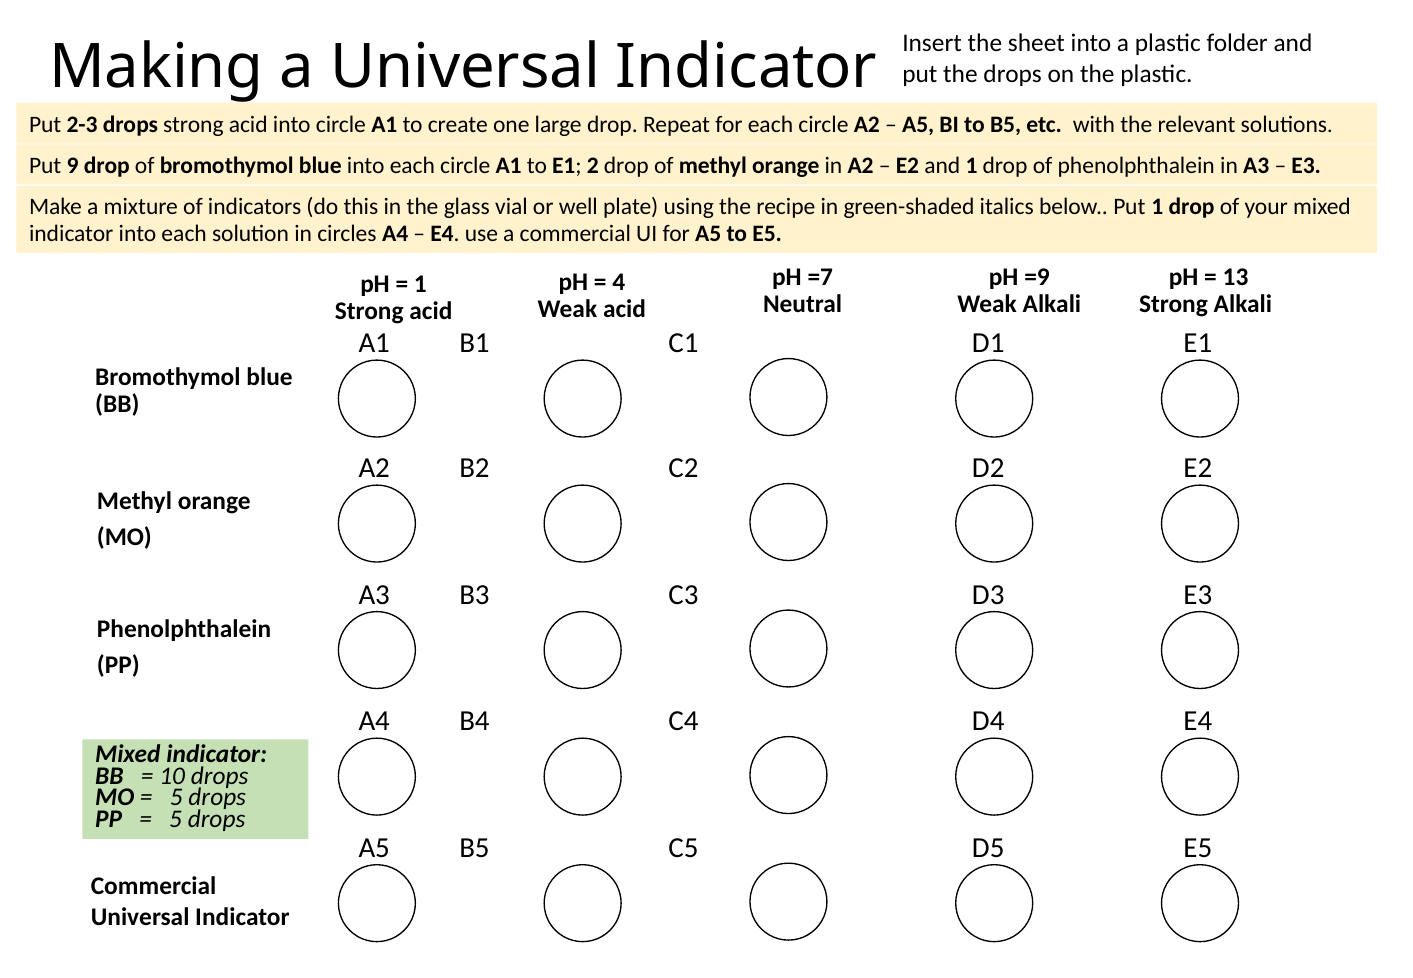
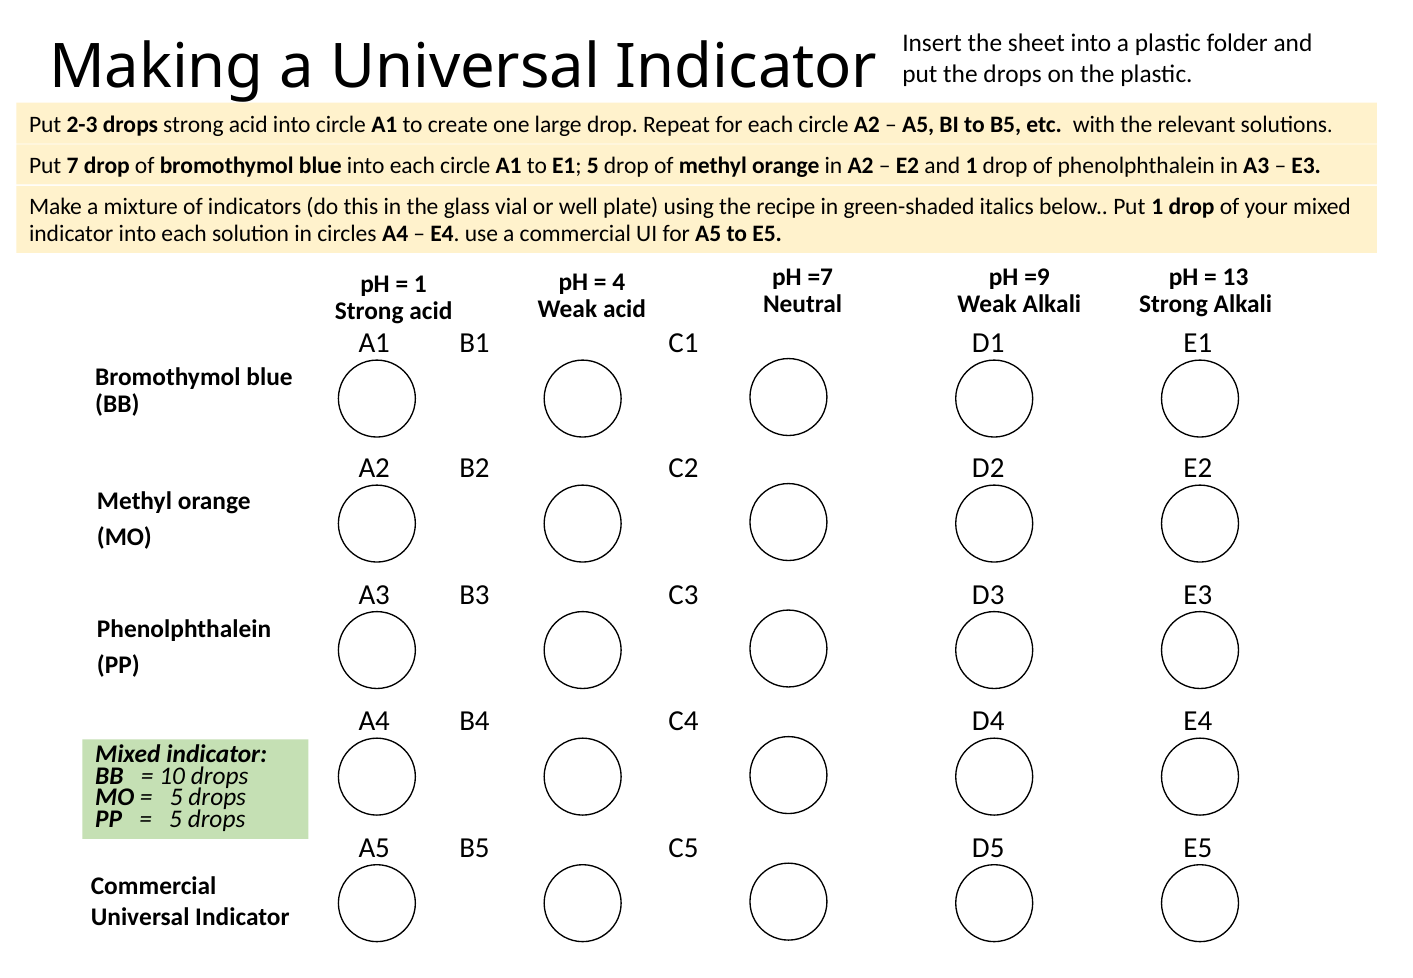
9: 9 -> 7 (73, 166)
E1 2: 2 -> 5 (593, 166)
